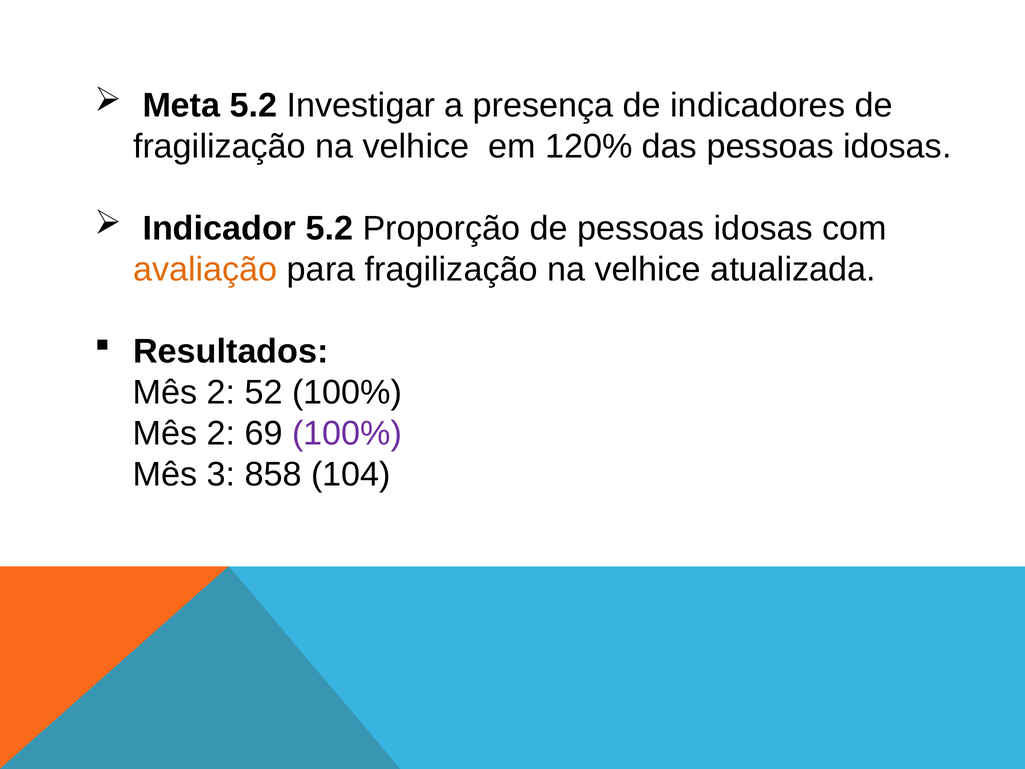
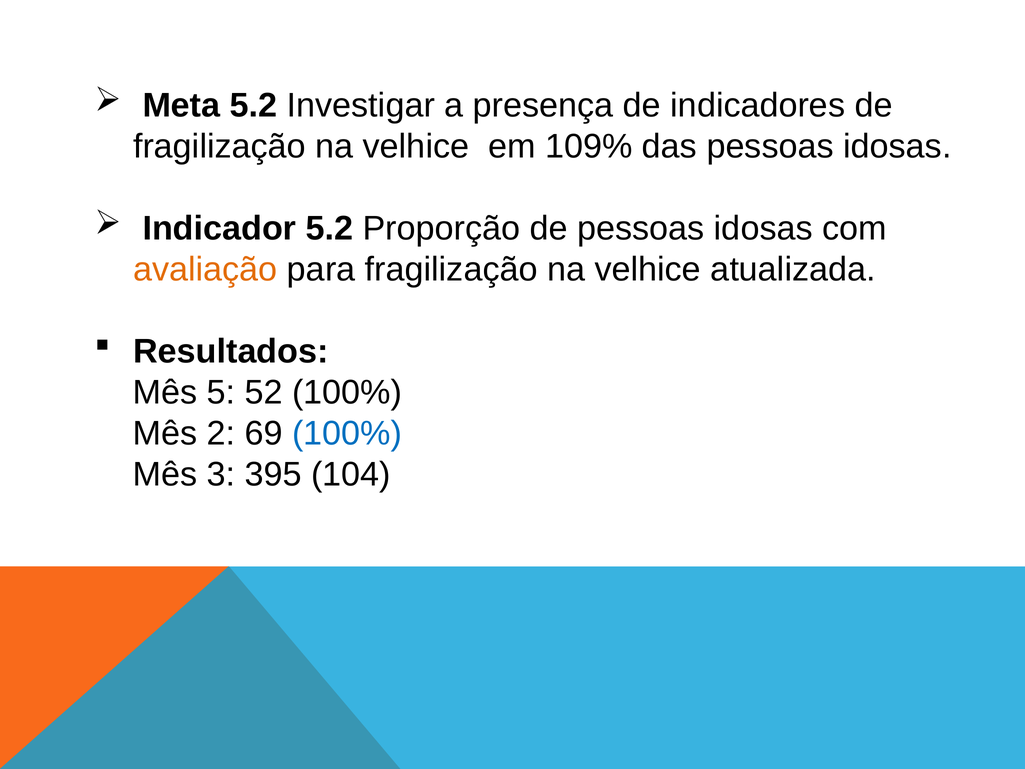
120%: 120% -> 109% (589, 147)
2: 2 -> 5 (221, 393)
100% colour: purple -> blue (347, 434)
858: 858 -> 395 (273, 475)
